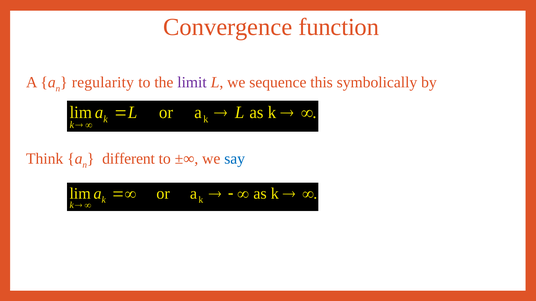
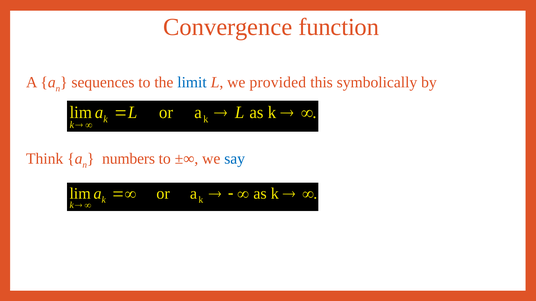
regularity: regularity -> sequences (103, 83)
limit colour: purple -> blue (192, 83)
sequence: sequence -> provided (278, 83)
different: different -> numbers (129, 159)
